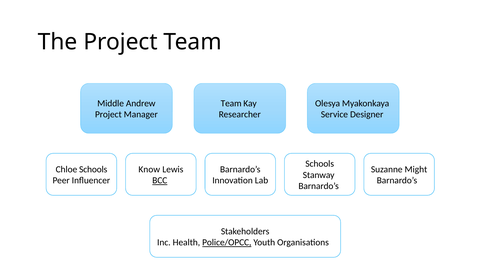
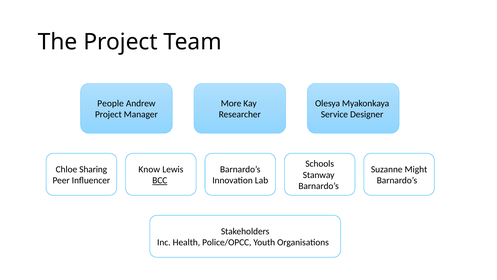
Middle: Middle -> People (111, 103)
Team: Team -> More (231, 103)
Chloe Schools: Schools -> Sharing (93, 169)
Police/OPCC underline: present -> none (227, 242)
